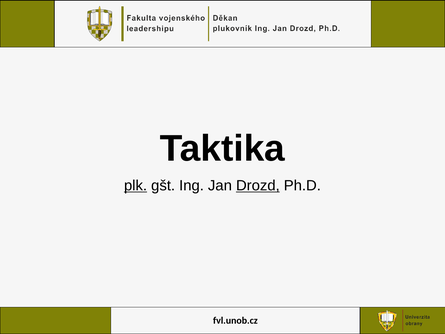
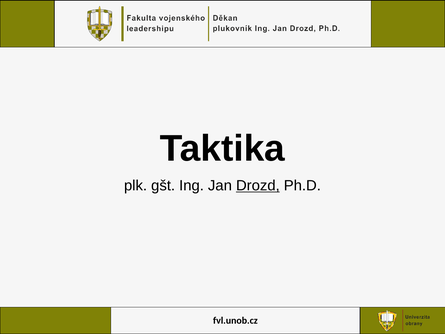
plk underline: present -> none (136, 185)
